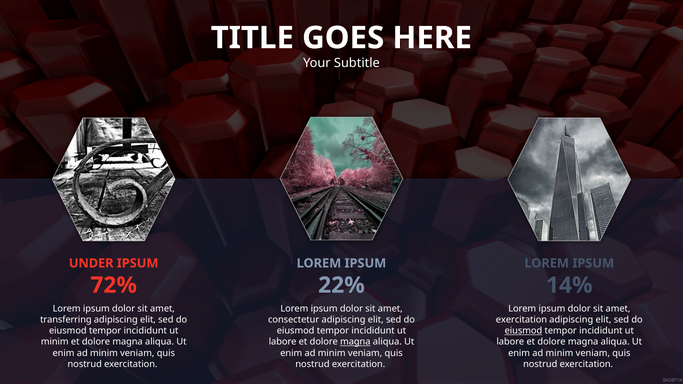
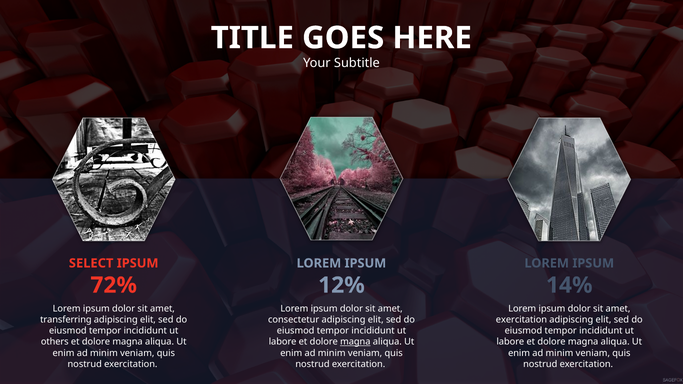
UNDER: UNDER -> SELECT (91, 263)
22%: 22% -> 12% (341, 285)
eiusmod underline: present -> none (523, 331)
minim: minim -> others (55, 342)
